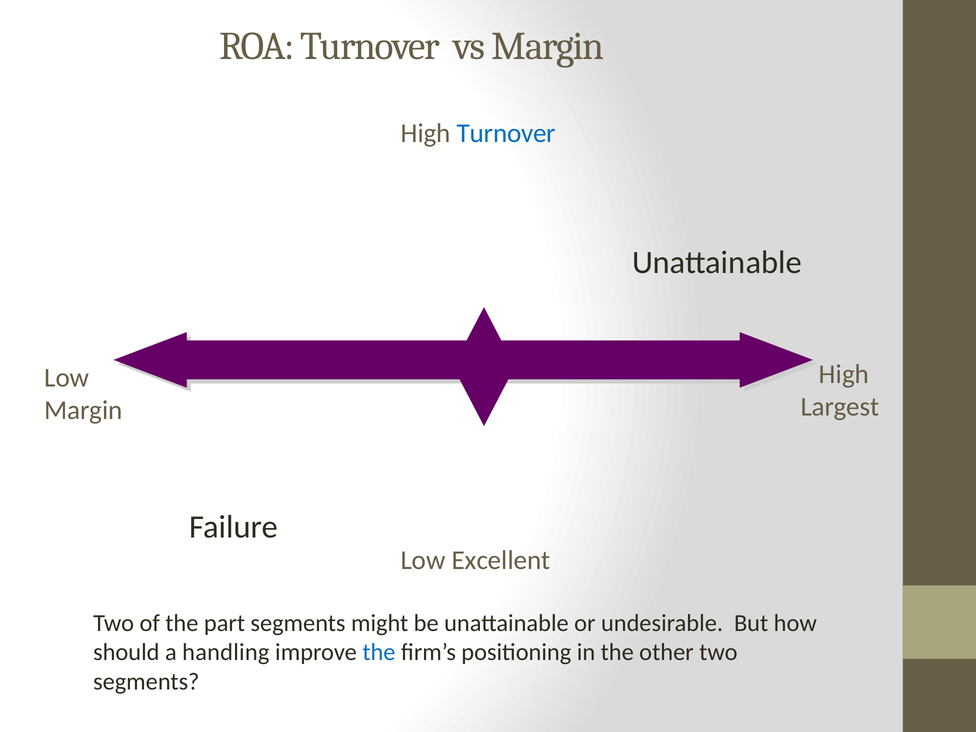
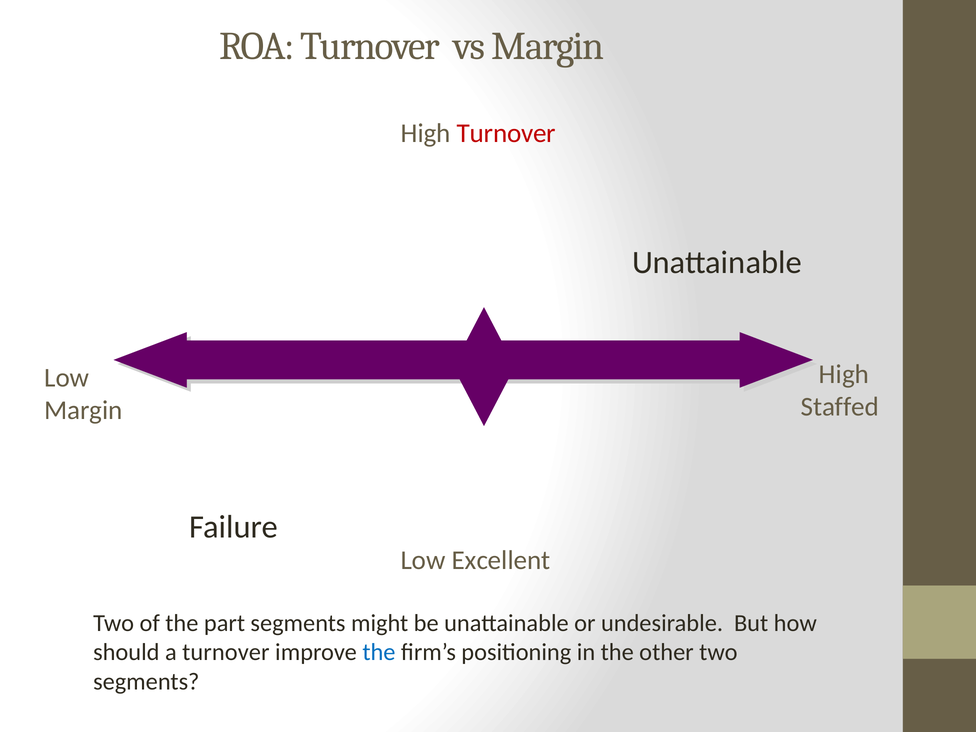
Turnover colour: blue -> red (506, 133)
Largest: Largest -> Staffed (840, 407)
a handling: handling -> turnover (226, 652)
